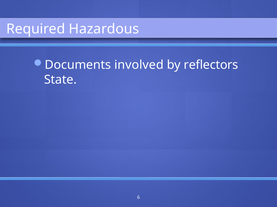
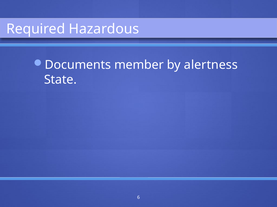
involved: involved -> member (139, 65)
reflectors: reflectors -> alertness (211, 65)
